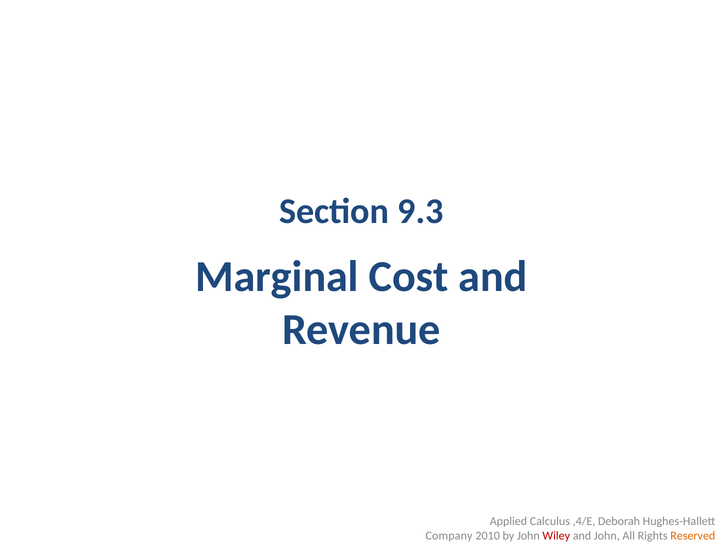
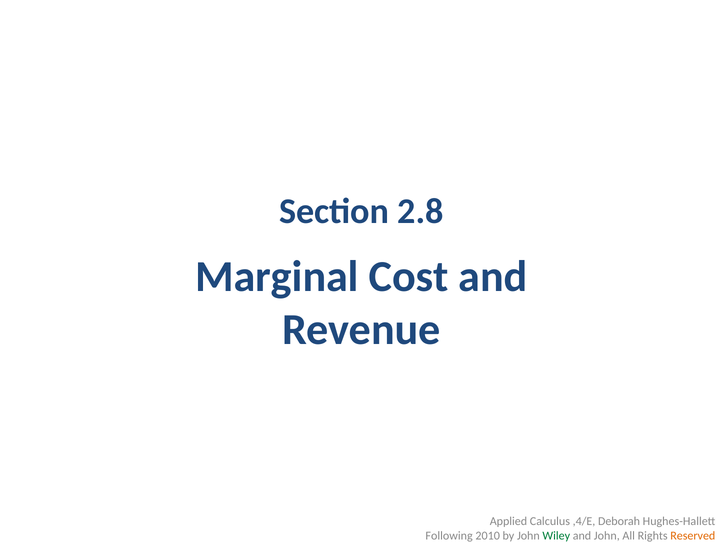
9.3: 9.3 -> 2.8 (421, 211)
Company: Company -> Following (449, 536)
Wiley colour: red -> green (556, 536)
